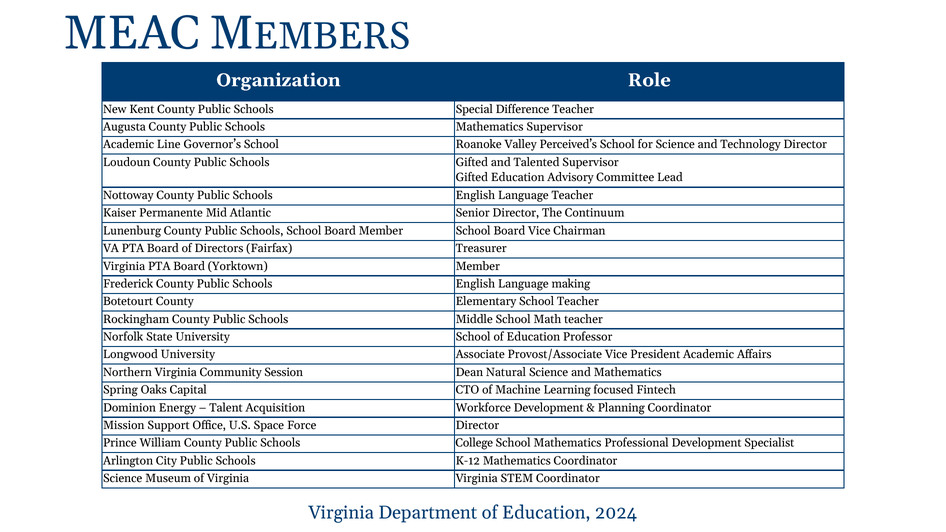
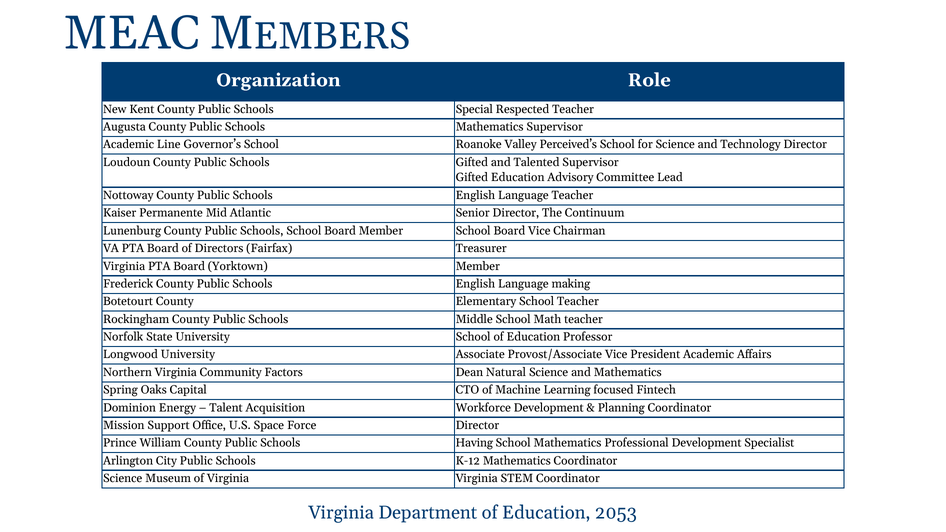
Difference: Difference -> Respected (522, 109)
Session: Session -> Factors (284, 372)
College: College -> Having (474, 443)
2024: 2024 -> 2053 (616, 513)
